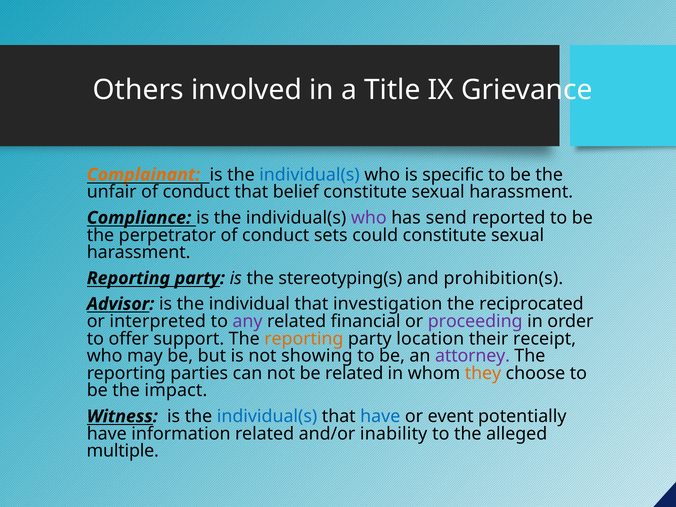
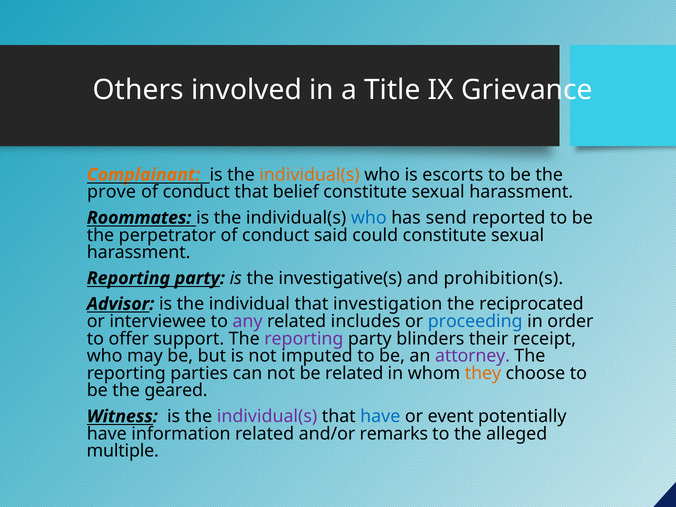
individual(s colour: blue -> orange (310, 175)
specific: specific -> escorts (453, 175)
unfair: unfair -> prove (112, 192)
Compliance: Compliance -> Roommates (139, 218)
who colour: purple -> blue (369, 218)
sets: sets -> said (331, 235)
stereotyping(s: stereotyping(s -> investigative(s (340, 278)
interpreted: interpreted -> interviewee (158, 321)
financial: financial -> includes (366, 321)
proceeding colour: purple -> blue (475, 321)
reporting colour: orange -> purple (304, 339)
location: location -> blinders (430, 339)
showing: showing -> imputed (317, 356)
impact: impact -> geared (176, 391)
individual(s colour: blue -> purple (267, 416)
inability: inability -> remarks (394, 434)
